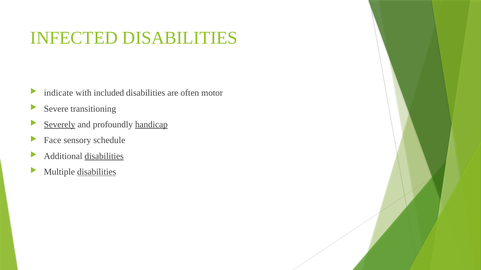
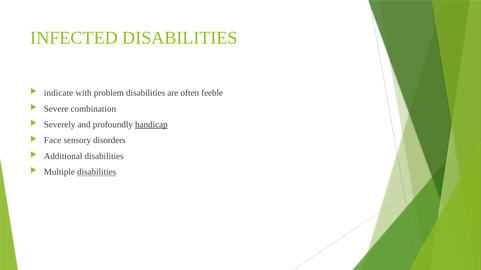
included: included -> problem (109, 93)
motor: motor -> feeble (212, 93)
transitioning: transitioning -> combination (93, 109)
Severely underline: present -> none (60, 125)
schedule: schedule -> disorders (109, 141)
disabilities underline: present -> none (104, 156)
